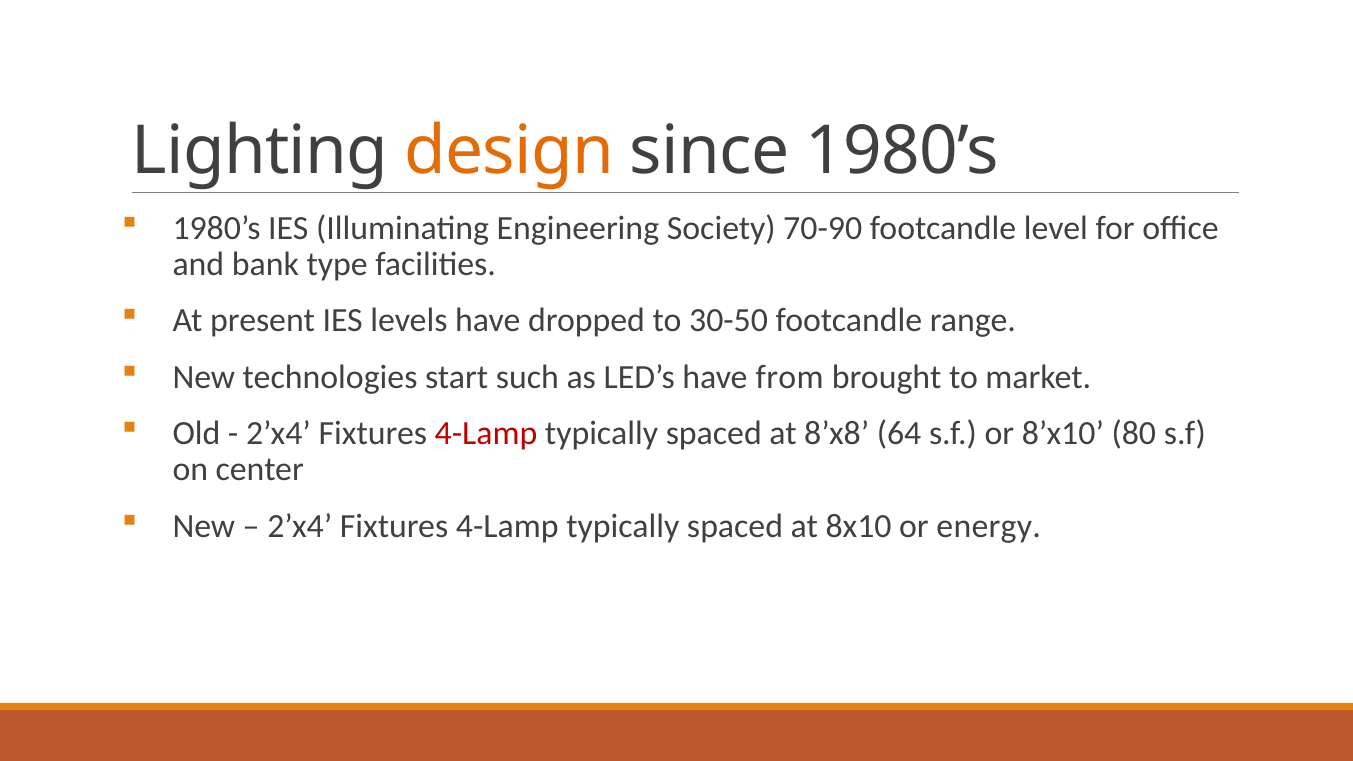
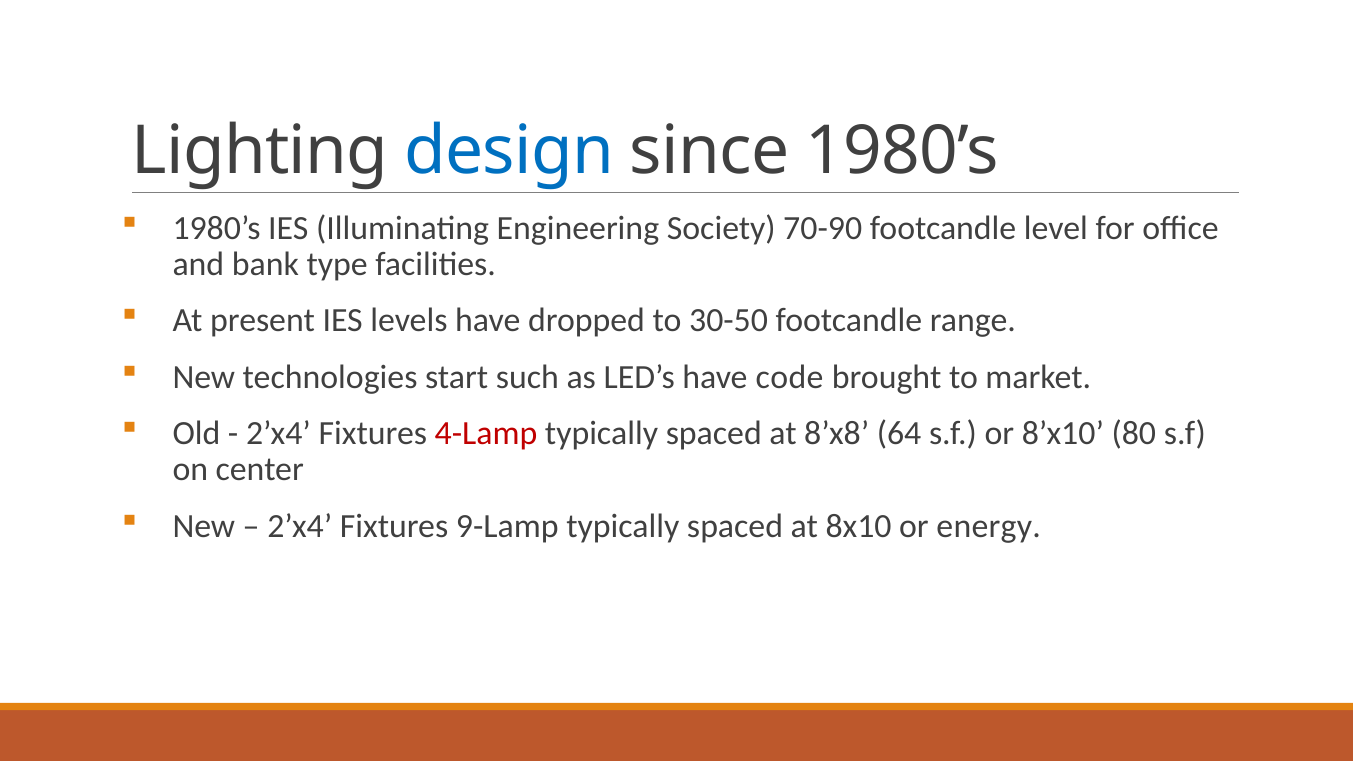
design colour: orange -> blue (509, 152)
from: from -> code (790, 377)
4-Lamp: 4-Lamp -> 9-Lamp (507, 526)
